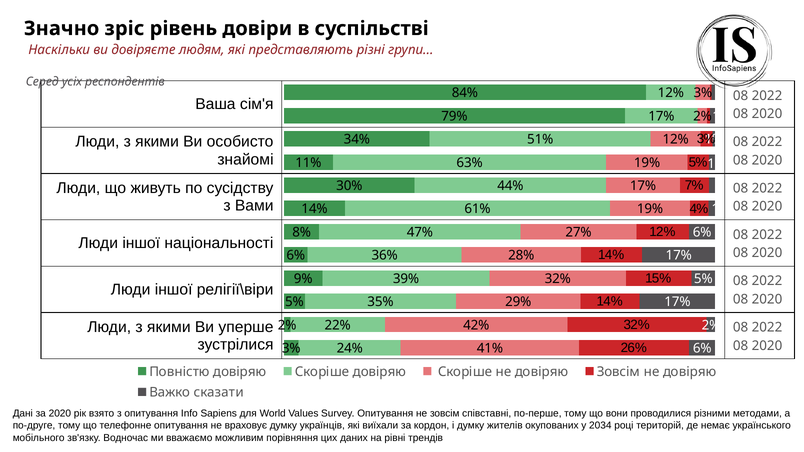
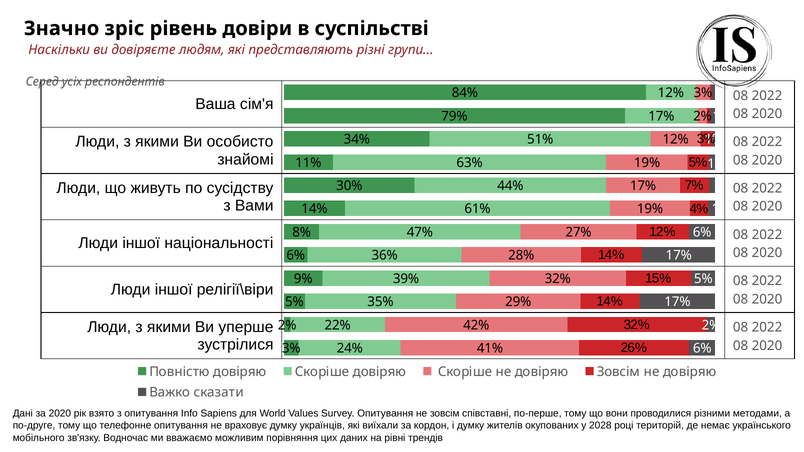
2034: 2034 -> 2028 (600, 426)
